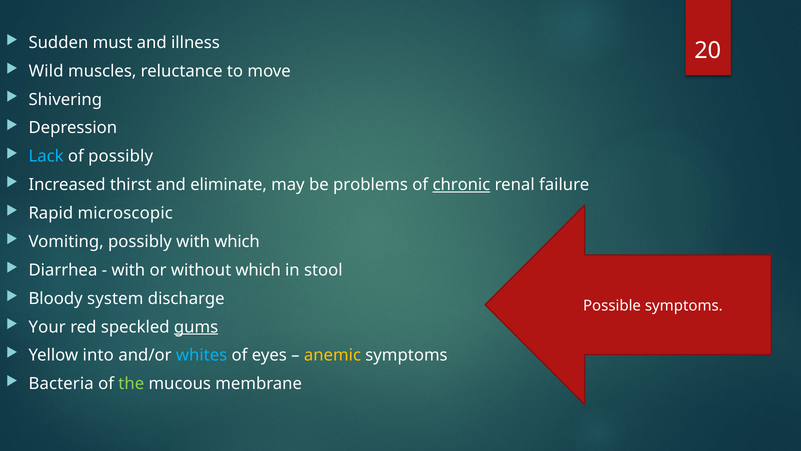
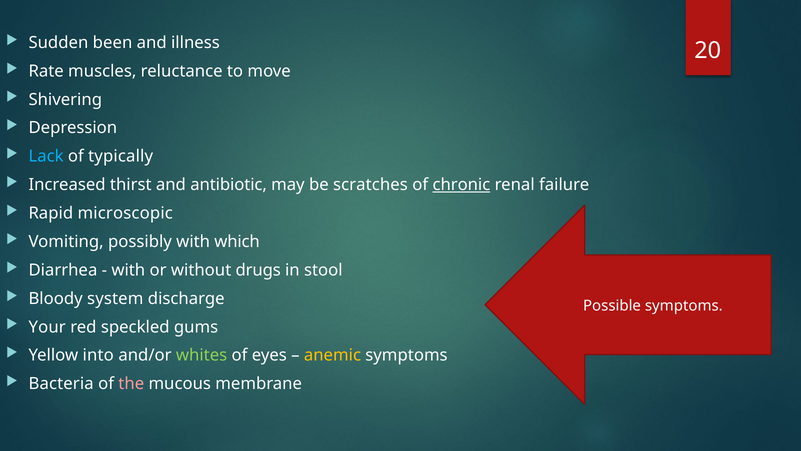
must: must -> been (113, 43)
Wild: Wild -> Rate (46, 71)
of possibly: possibly -> typically (121, 156)
eliminate: eliminate -> antibiotic (229, 185)
problems: problems -> scratches (370, 185)
without which: which -> drugs (258, 270)
gums underline: present -> none (196, 327)
whites colour: light blue -> light green (202, 355)
the colour: light green -> pink (131, 383)
